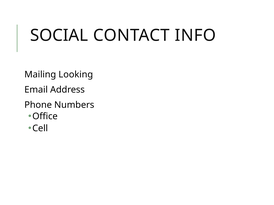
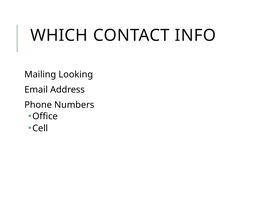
SOCIAL: SOCIAL -> WHICH (59, 35)
